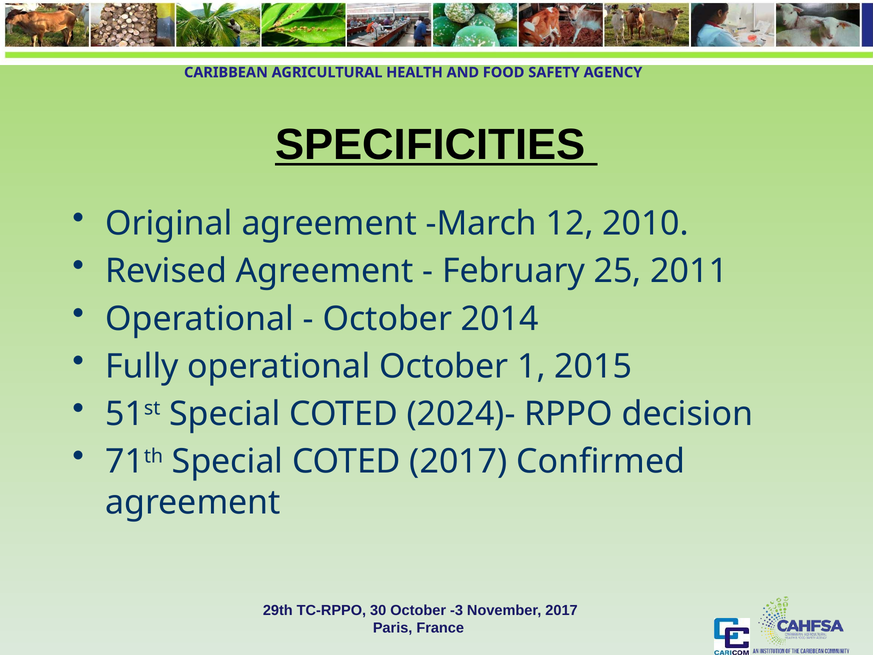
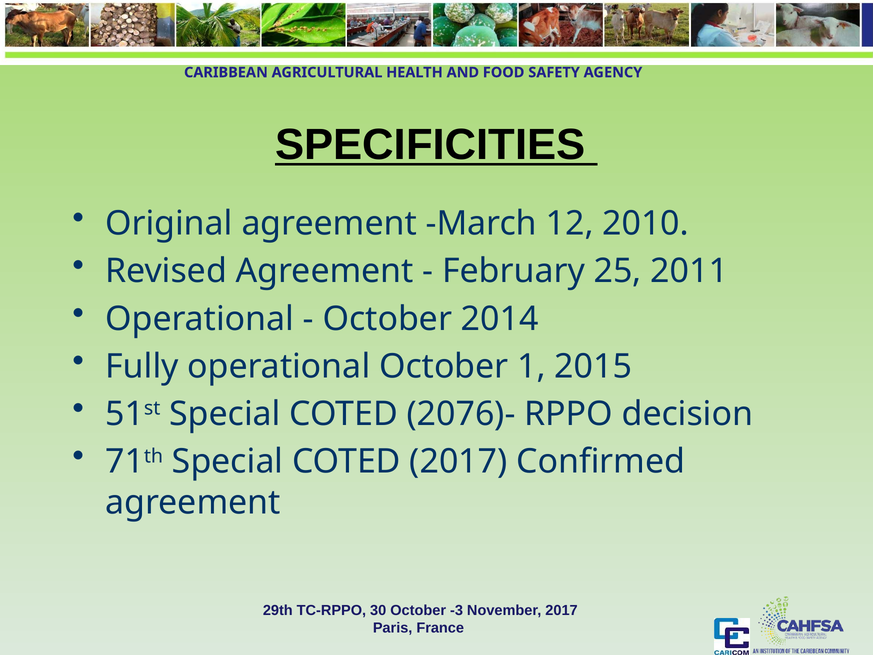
2024)-: 2024)- -> 2076)- (461, 414)
